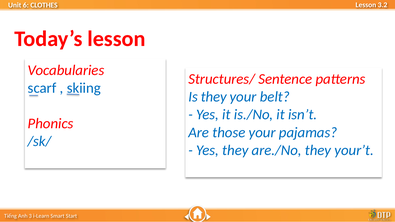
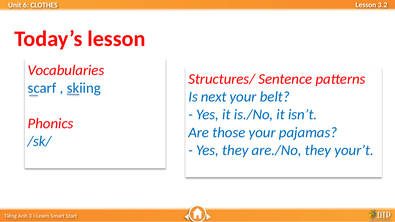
Is they: they -> next (214, 97)
